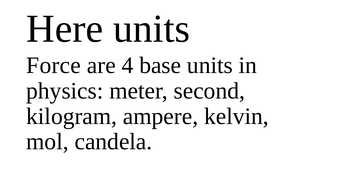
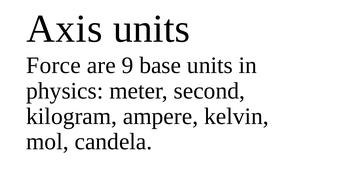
Here: Here -> Axis (64, 29)
4: 4 -> 9 (127, 65)
